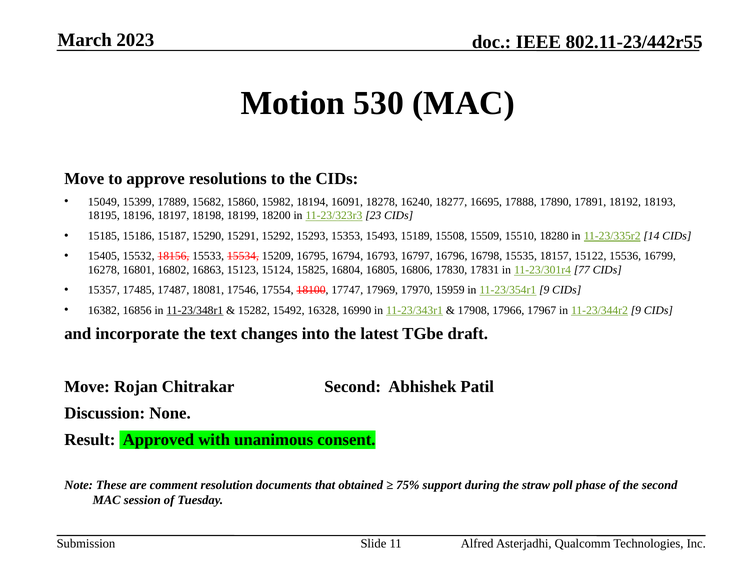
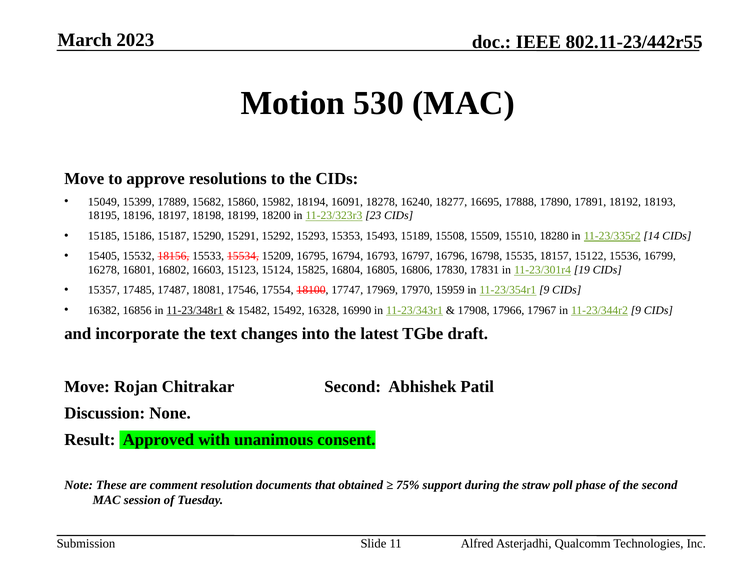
16863: 16863 -> 16603 (208, 270)
77: 77 -> 19 (582, 270)
15282: 15282 -> 15482 (254, 310)
